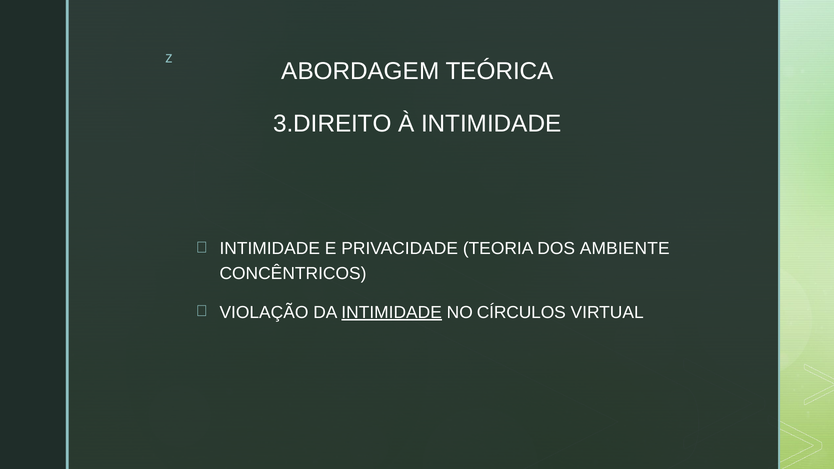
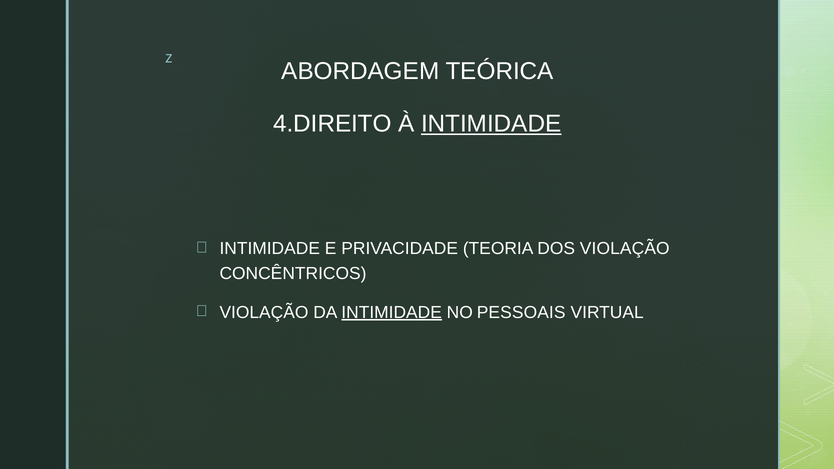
3.DIREITO: 3.DIREITO -> 4.DIREITO (332, 124)
INTIMIDADE underline: none -> present (491, 124)
DOS AMBIENTE: AMBIENTE -> VIOLAÇÃO (625, 248)
CÍRCULOS: CÍRCULOS -> PESSOAIS (521, 312)
